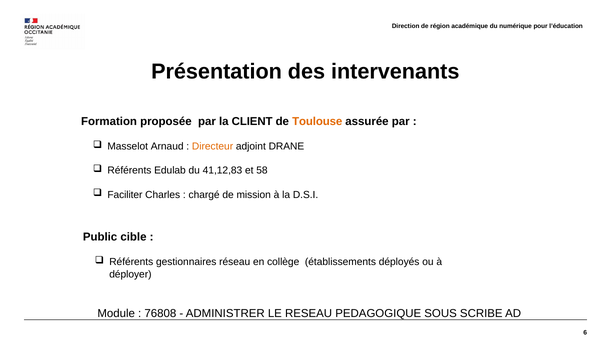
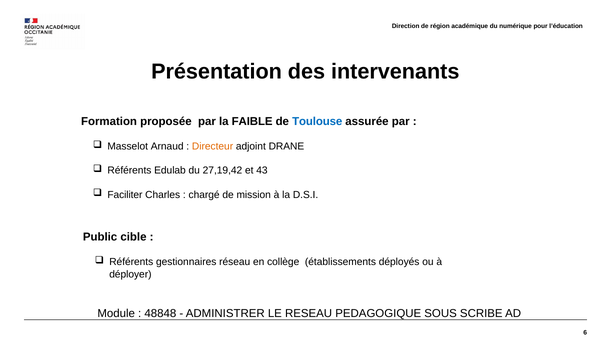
CLIENT: CLIENT -> FAIBLE (252, 122)
Toulouse colour: orange -> blue (317, 122)
41,12,83: 41,12,83 -> 27,19,42 (222, 170)
58: 58 -> 43 (262, 170)
76808: 76808 -> 48848 (160, 313)
